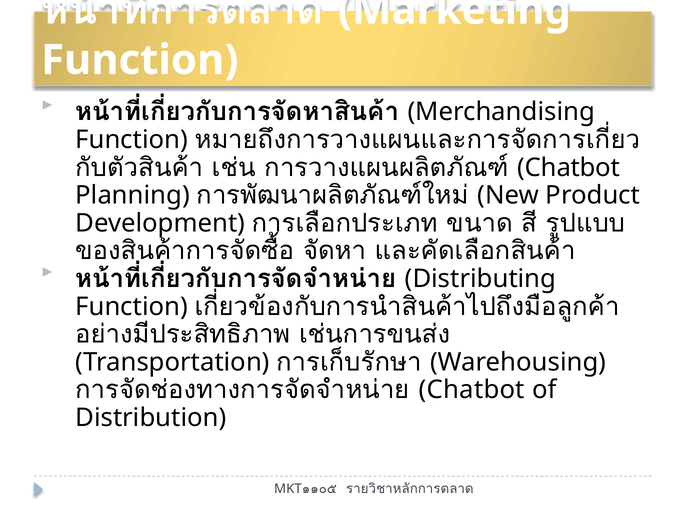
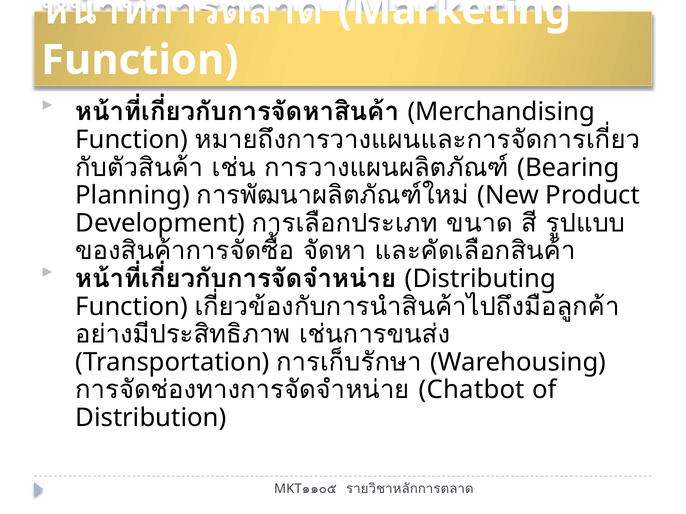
Chatbot: Chatbot -> Bearing (569, 168)
